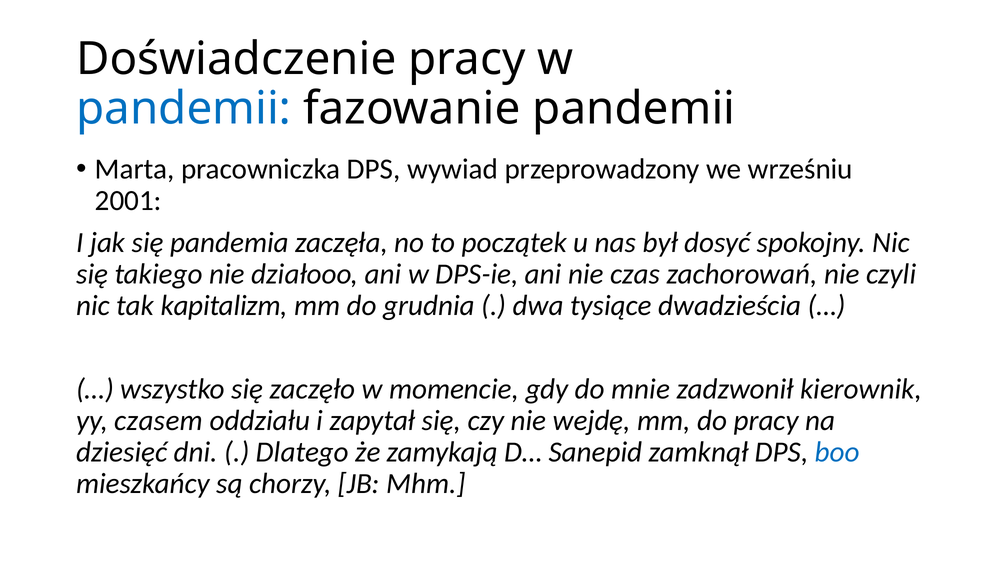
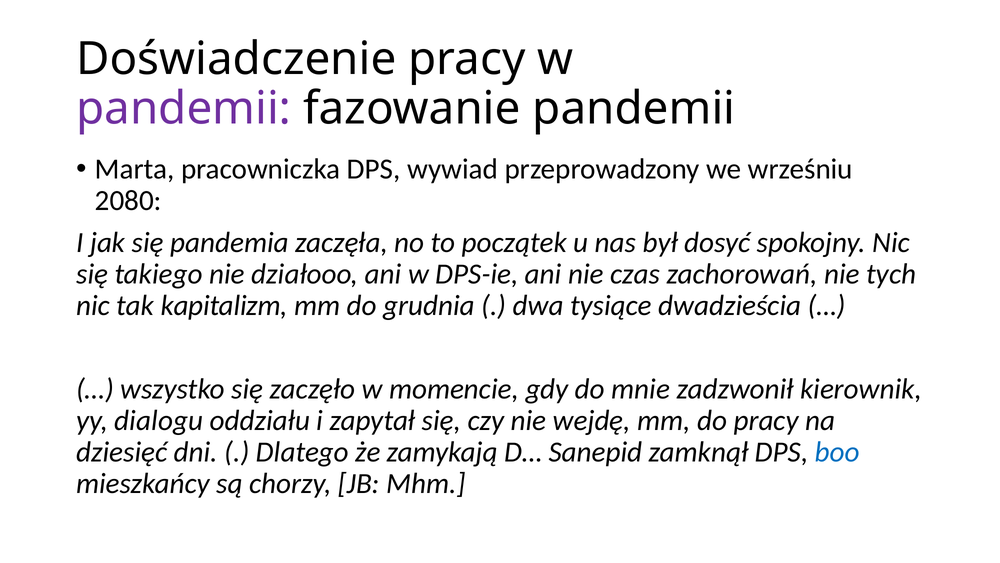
pandemii colour: blue -> purple (184, 109)
2001: 2001 -> 2080 (128, 200)
czyli: czyli -> tych (891, 274)
czasem: czasem -> dialogu (159, 420)
